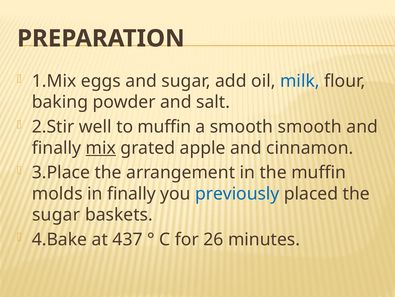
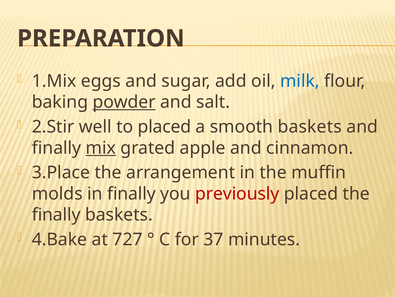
powder underline: none -> present (124, 102)
to muffin: muffin -> placed (164, 126)
smooth smooth: smooth -> baskets (310, 126)
previously colour: blue -> red (237, 193)
sugar: sugar -> finally (56, 214)
437: 437 -> 727 (128, 239)
26: 26 -> 37 (213, 239)
